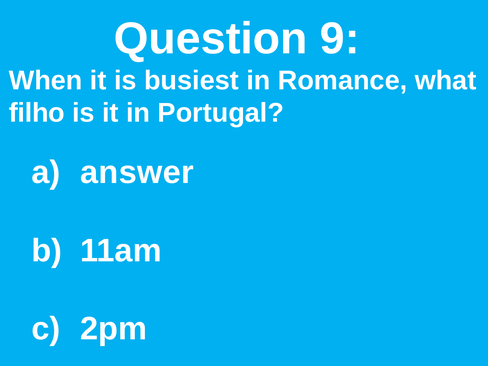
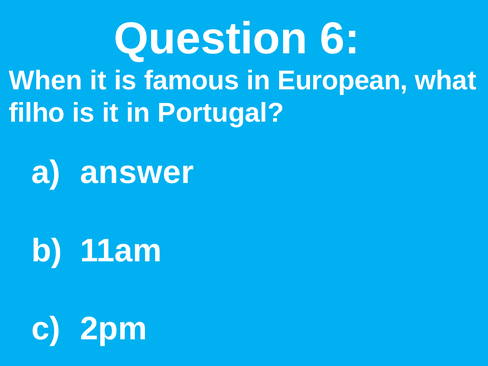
9: 9 -> 6 (340, 39)
busiest: busiest -> famous (192, 80)
Romance: Romance -> European (343, 80)
